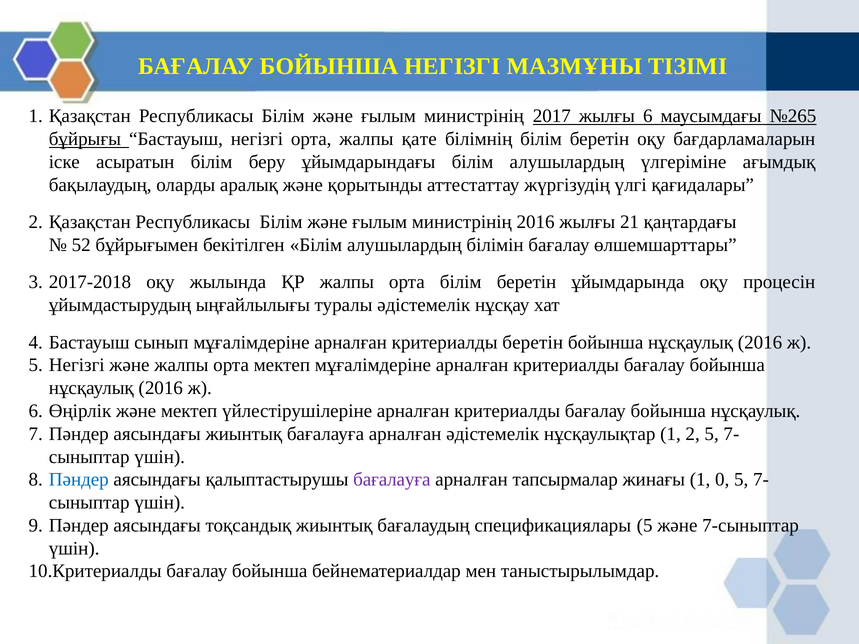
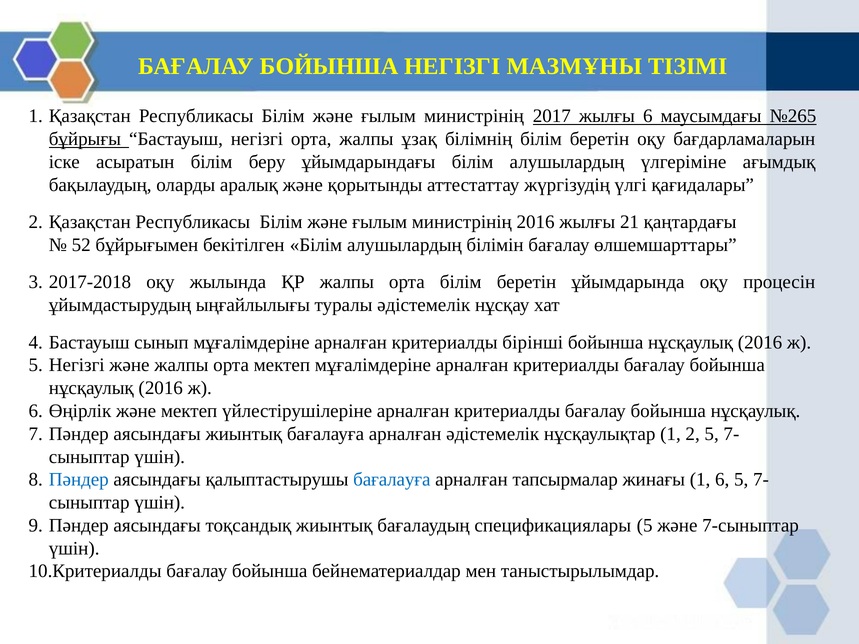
қате: қате -> ұзақ (419, 139)
критериалды беретін: беретін -> бірінші (533, 342)
бағалауға colour: purple -> blue (392, 480)
1 0: 0 -> 6 (722, 480)
